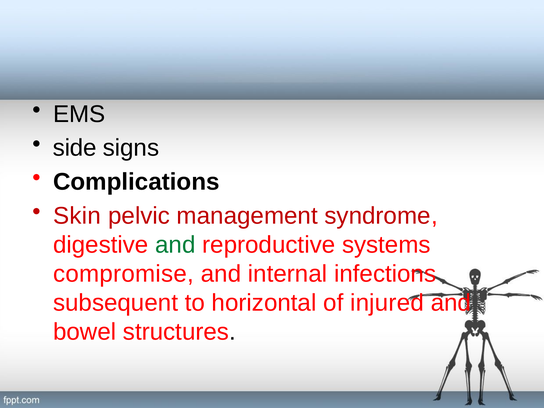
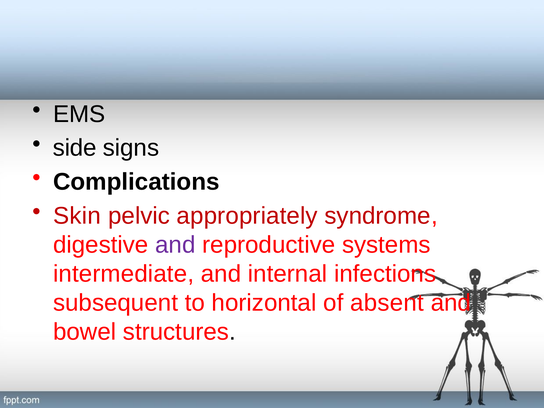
management: management -> appropriately (247, 216)
and colour: green -> purple (175, 245)
compromise: compromise -> intermediate (124, 274)
injured: injured -> absent (387, 303)
